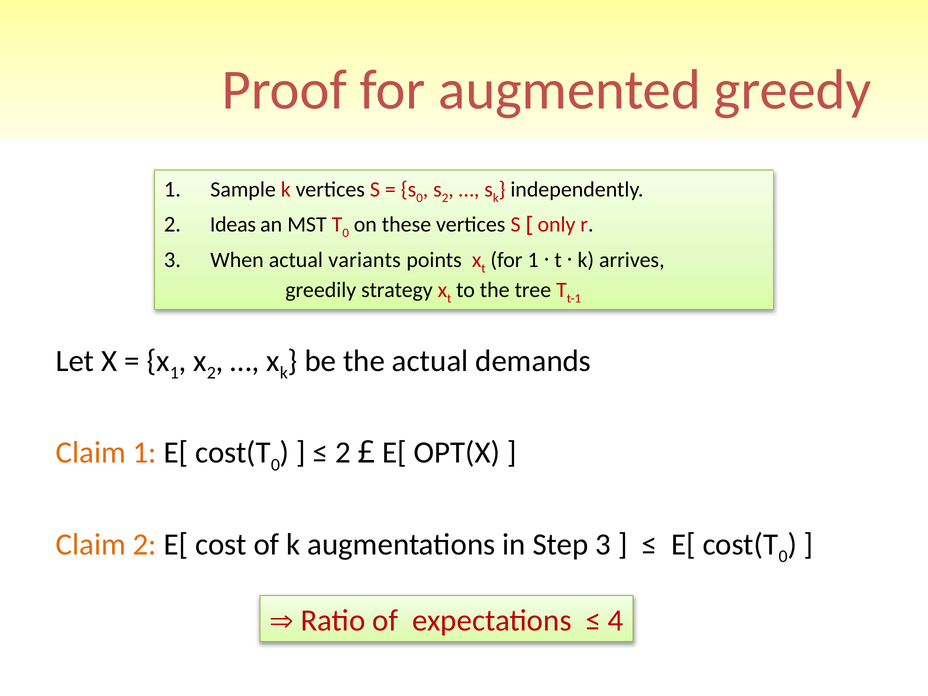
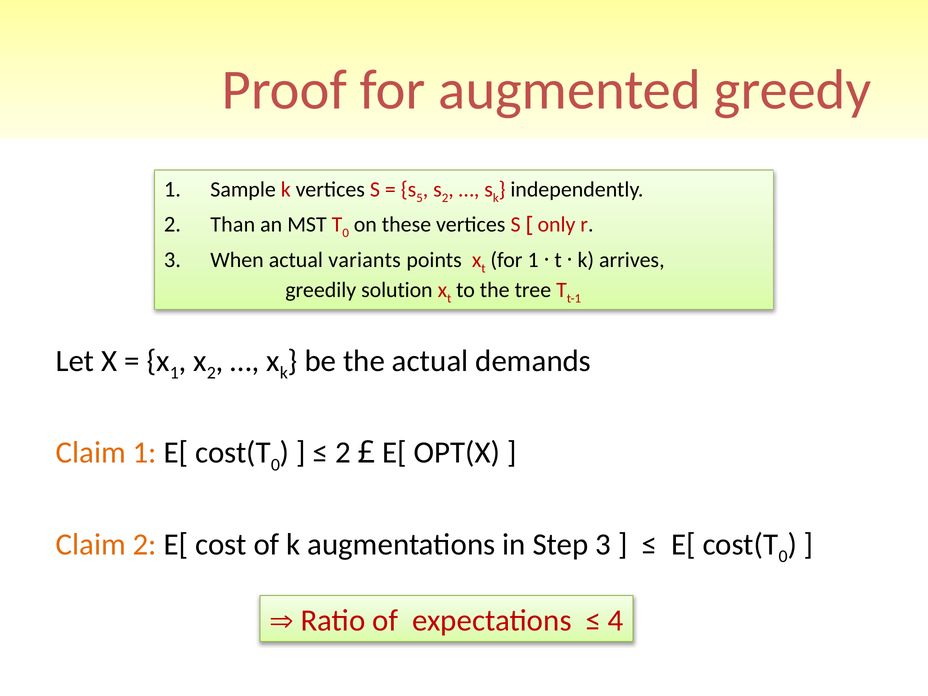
s 0: 0 -> 5 (420, 198)
Ideas: Ideas -> Than (233, 225)
strategy: strategy -> solution (397, 290)
